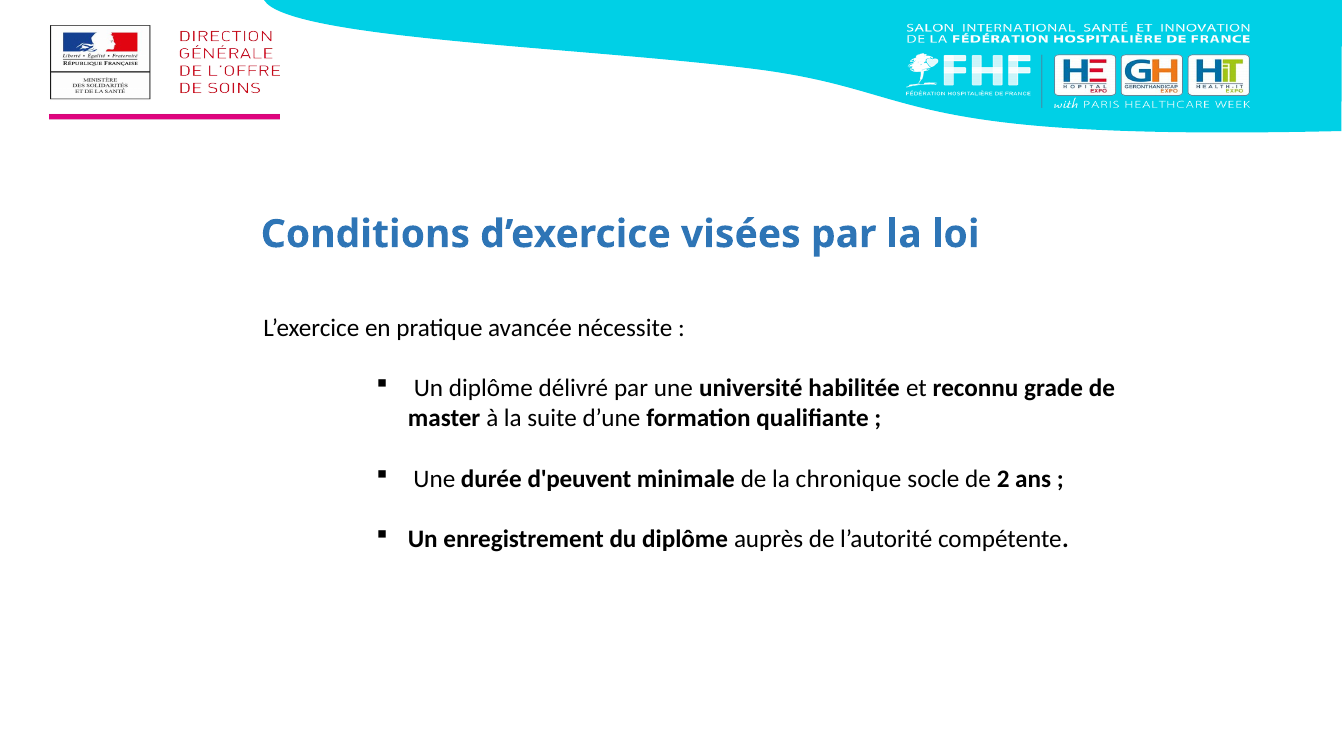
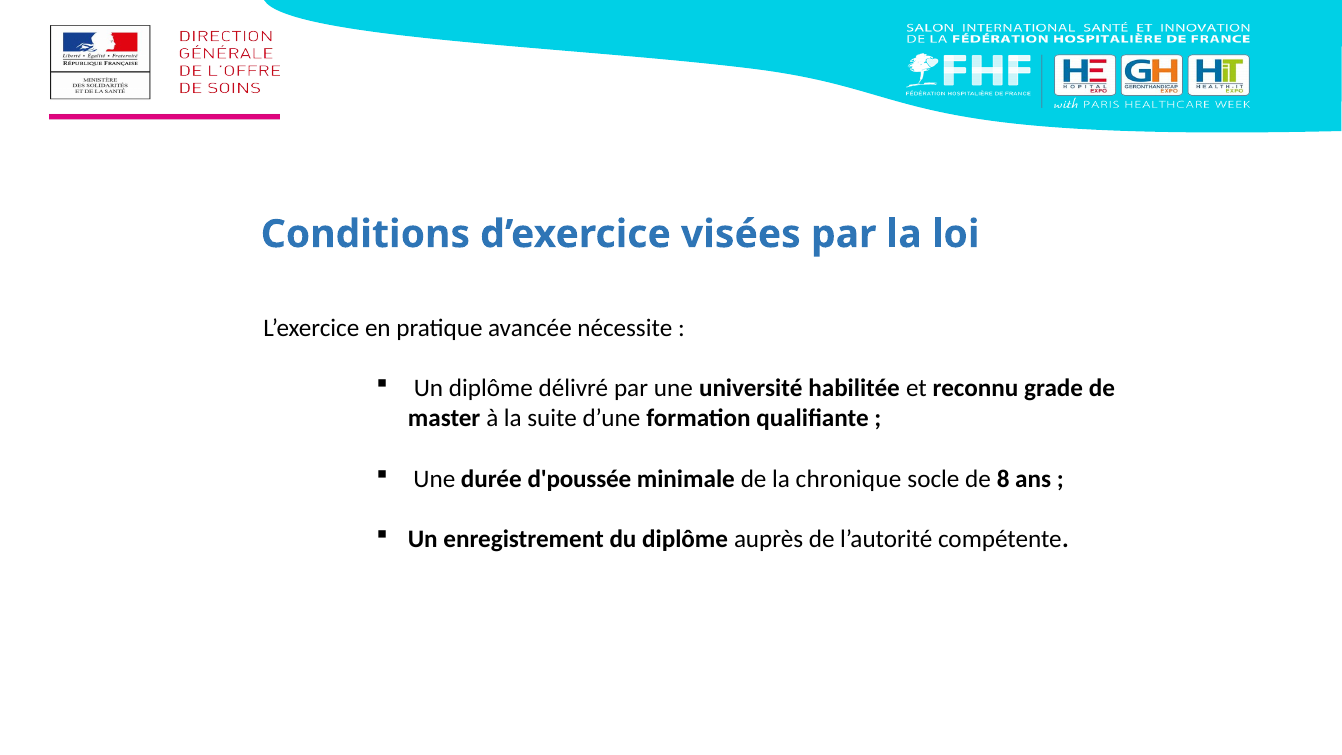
d'peuvent: d'peuvent -> d'poussée (579, 479)
2: 2 -> 8 (1003, 479)
